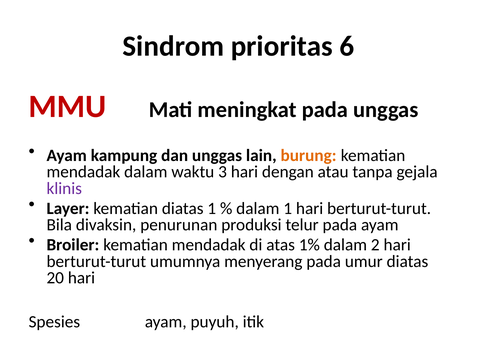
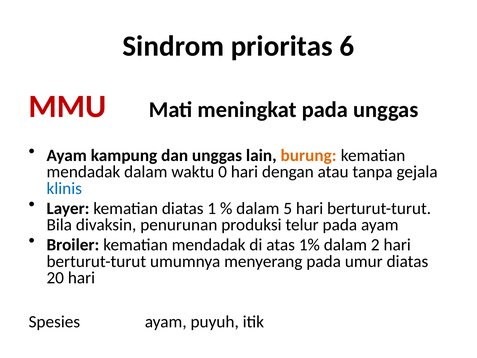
3: 3 -> 0 (223, 172)
klinis colour: purple -> blue (64, 188)
dalam 1: 1 -> 5 (288, 208)
